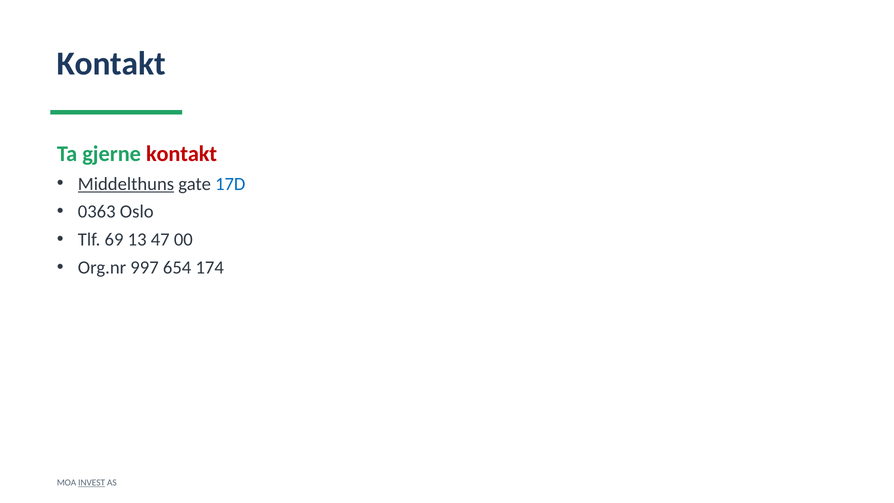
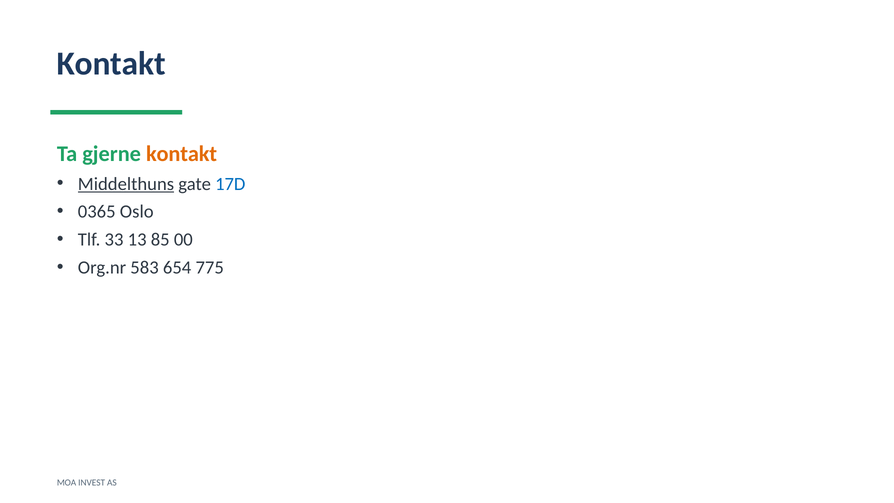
kontakt colour: red -> orange (182, 154)
0363: 0363 -> 0365 (97, 212)
69: 69 -> 33 (114, 240)
47: 47 -> 85 (160, 240)
997: 997 -> 583 (145, 268)
174: 174 -> 775 (210, 268)
INVEST underline: present -> none (92, 483)
